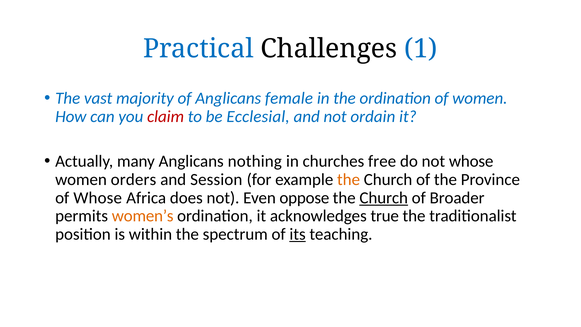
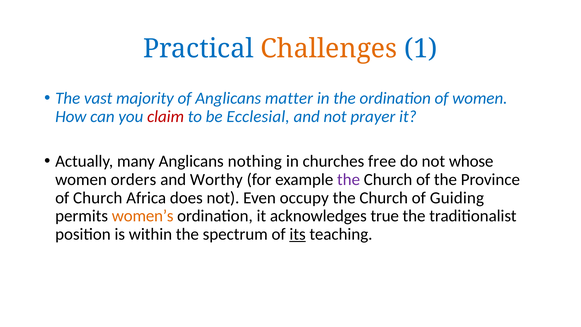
Challenges colour: black -> orange (329, 49)
female: female -> matter (289, 98)
ordain: ordain -> prayer (373, 116)
Session: Session -> Worthy (216, 179)
the colour: orange -> purple (349, 179)
of Whose: Whose -> Church (98, 198)
oppose: oppose -> occupy (304, 198)
Church underline: present -> none (384, 198)
Broader: Broader -> Guiding (457, 198)
